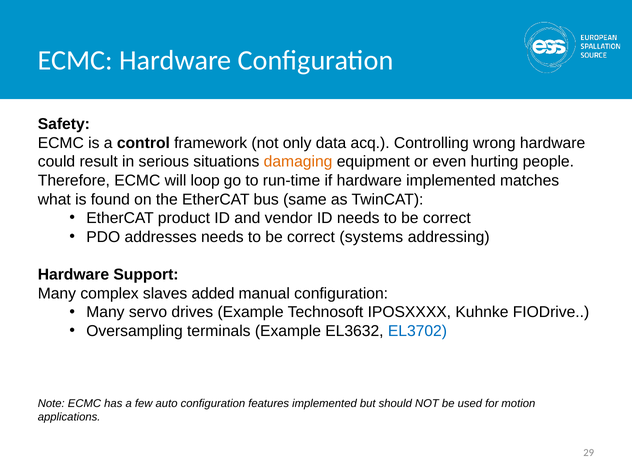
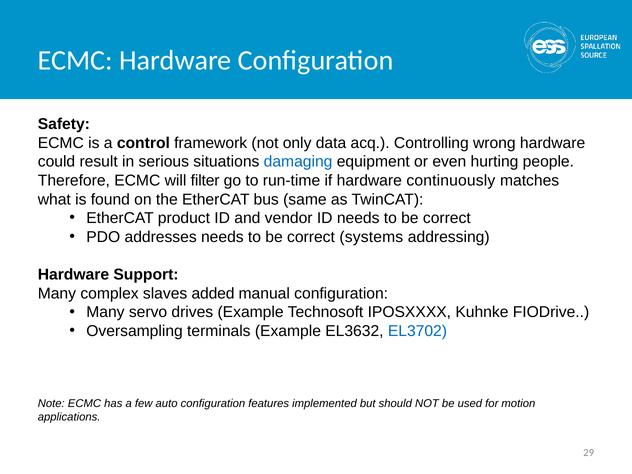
damaging colour: orange -> blue (298, 162)
loop: loop -> filter (205, 181)
hardware implemented: implemented -> continuously (451, 181)
